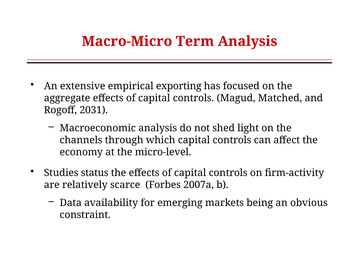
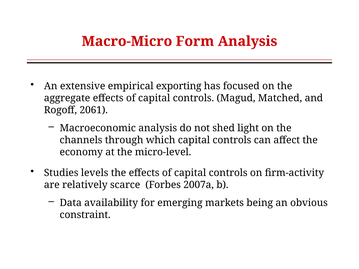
Term: Term -> Form (195, 41)
2031: 2031 -> 2061 (94, 110)
status: status -> levels (95, 173)
